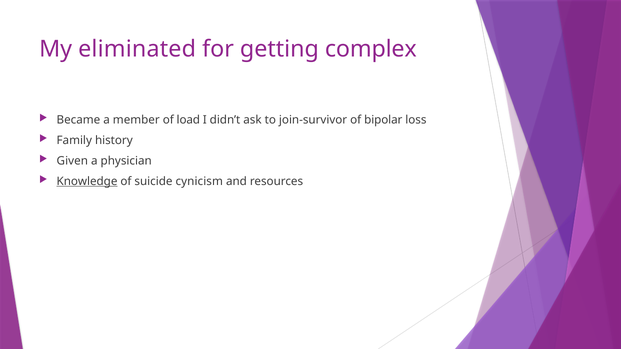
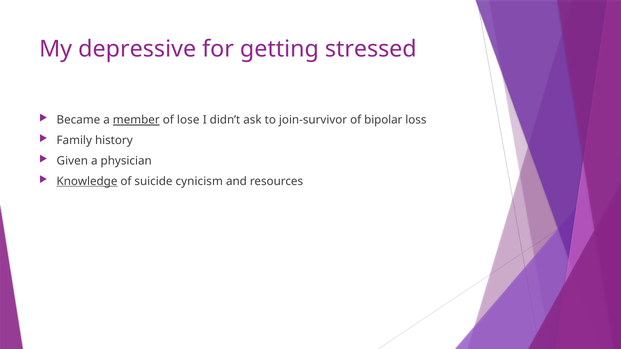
eliminated: eliminated -> depressive (137, 49)
complex: complex -> stressed (371, 49)
member underline: none -> present (136, 120)
load: load -> lose (188, 120)
